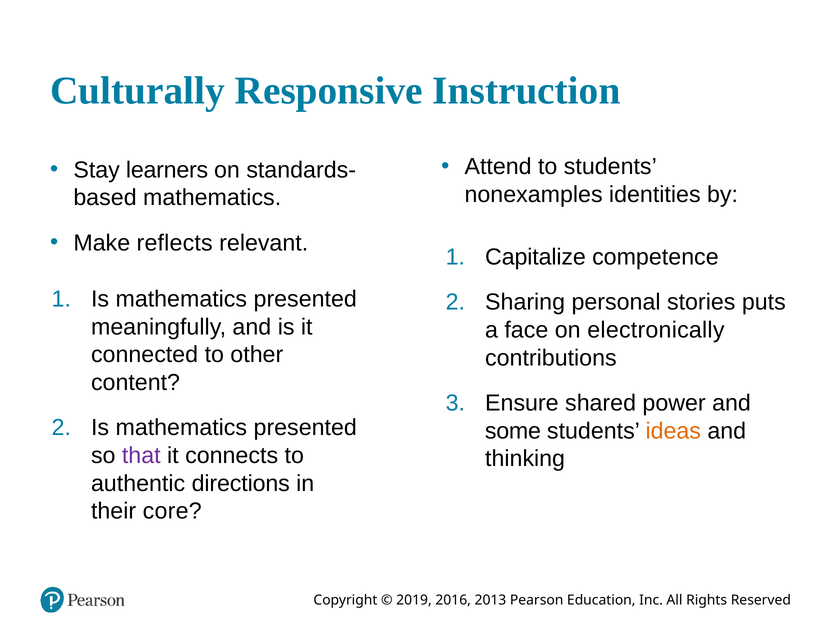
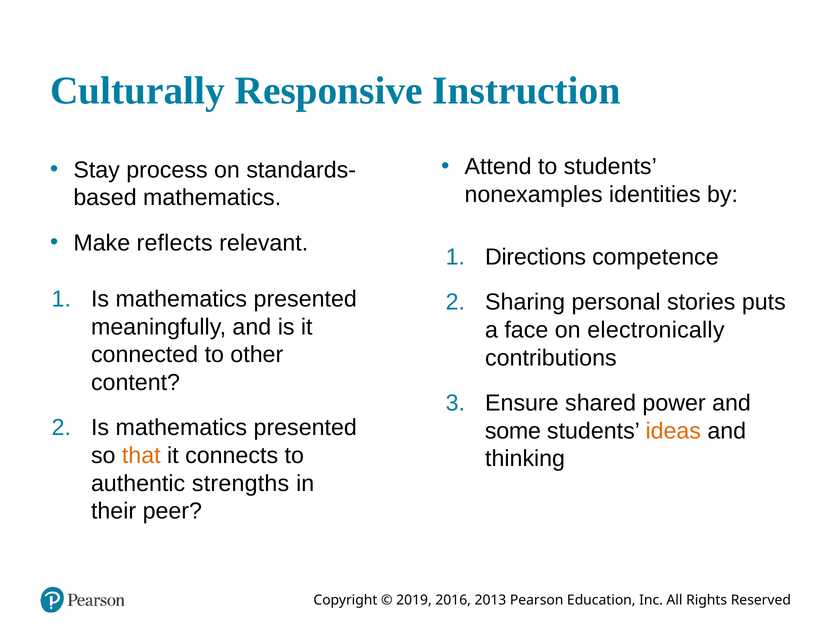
learners: learners -> process (167, 170)
Capitalize: Capitalize -> Directions (536, 257)
that colour: purple -> orange (141, 456)
directions: directions -> strengths (241, 484)
core: core -> peer (172, 512)
